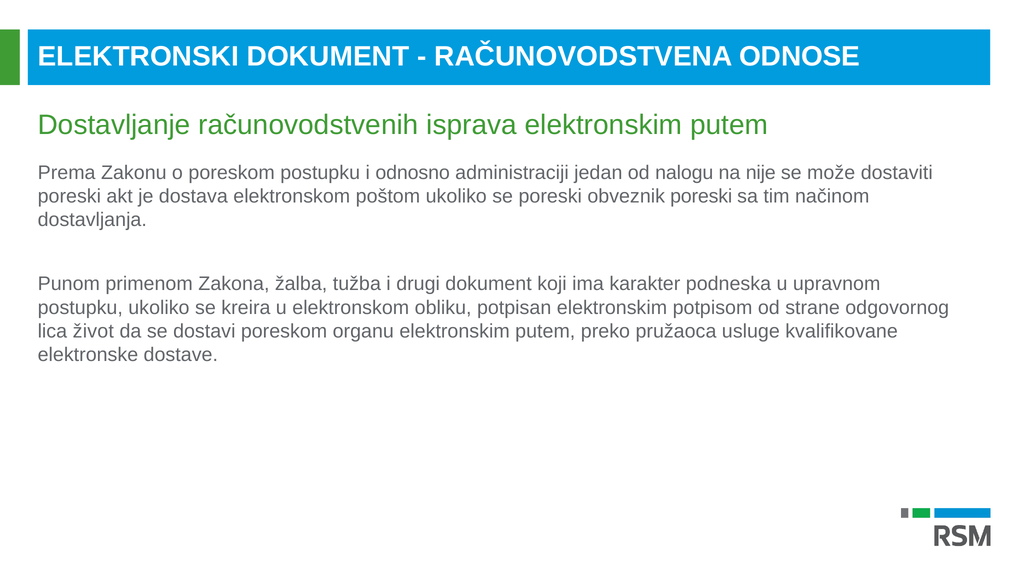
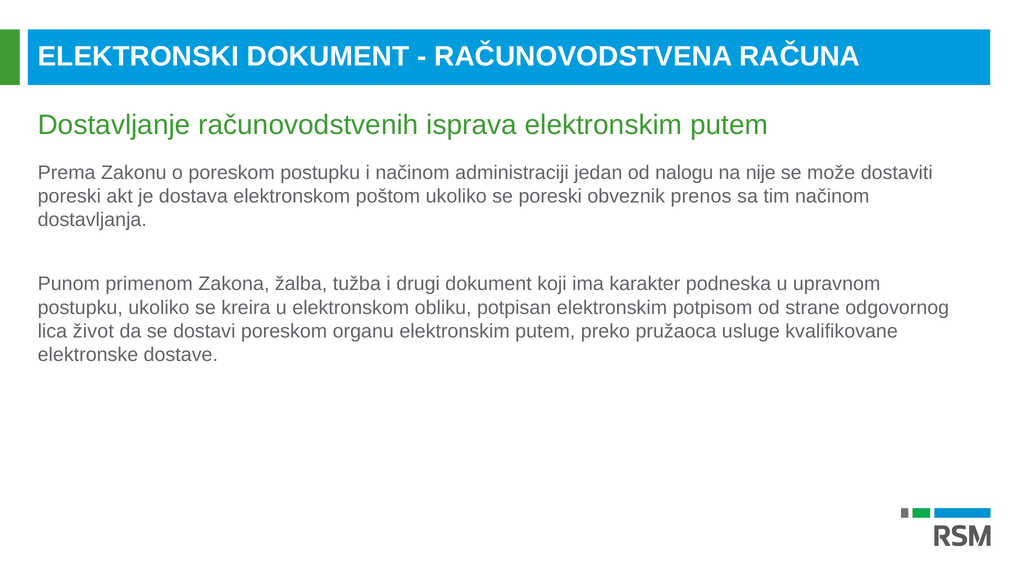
ODNOSE: ODNOSE -> RAČUNA (800, 56)
i odnosno: odnosno -> načinom (413, 173)
obveznik poreski: poreski -> prenos (701, 196)
